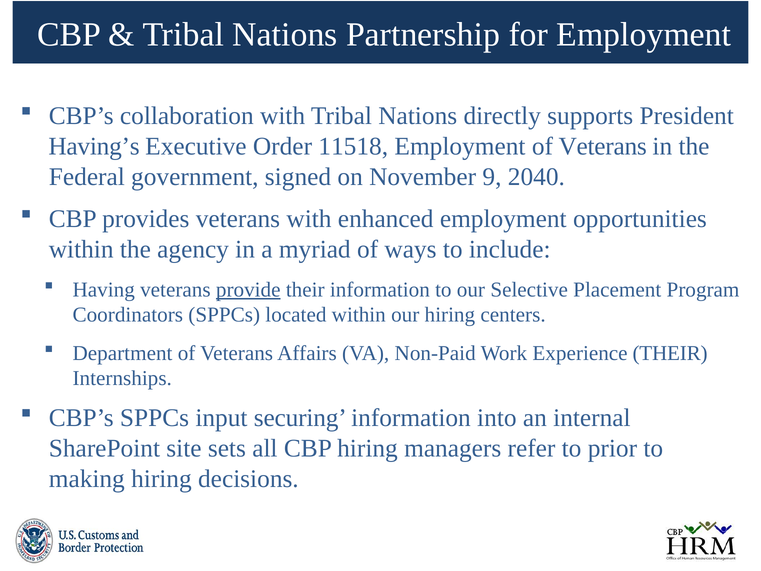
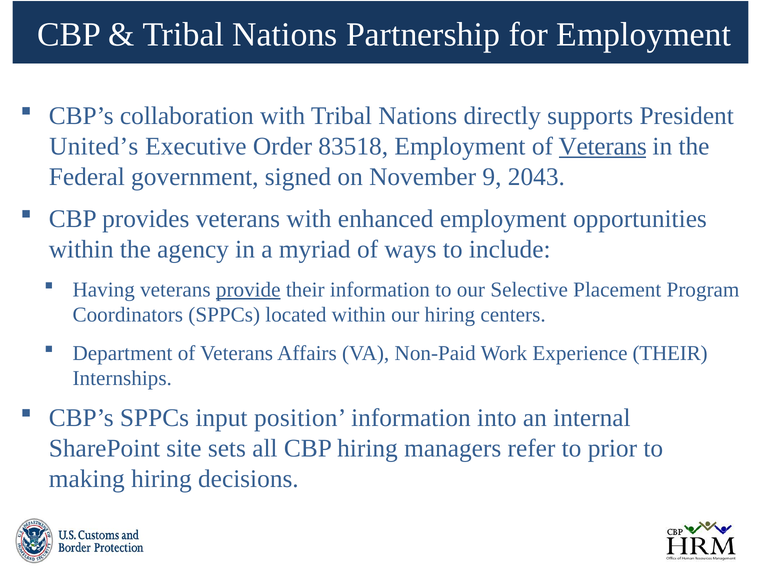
Having’s: Having’s -> United’s (94, 146)
11518: 11518 -> 83518 (353, 146)
Veterans underline: none -> present (603, 146)
2040: 2040 -> 2043 (536, 177)
securing: securing -> position (300, 418)
